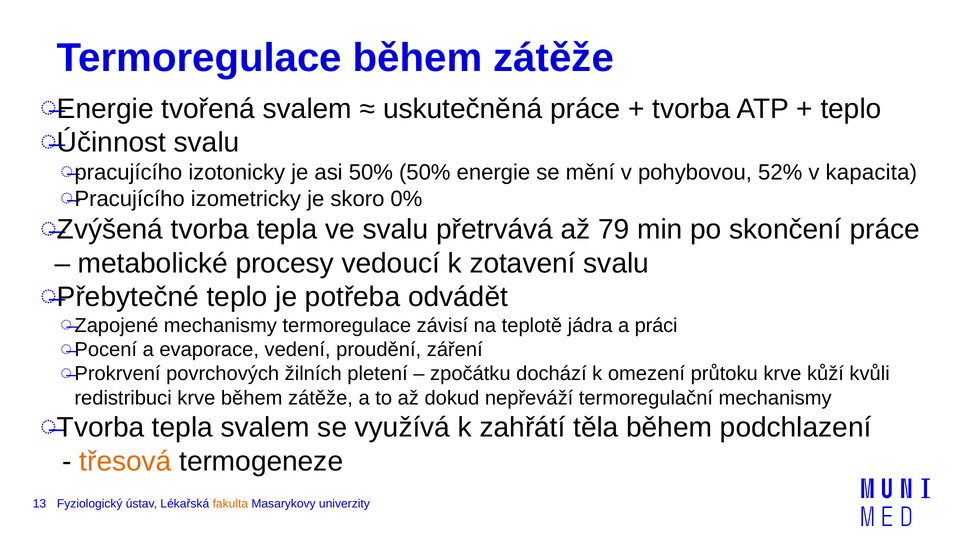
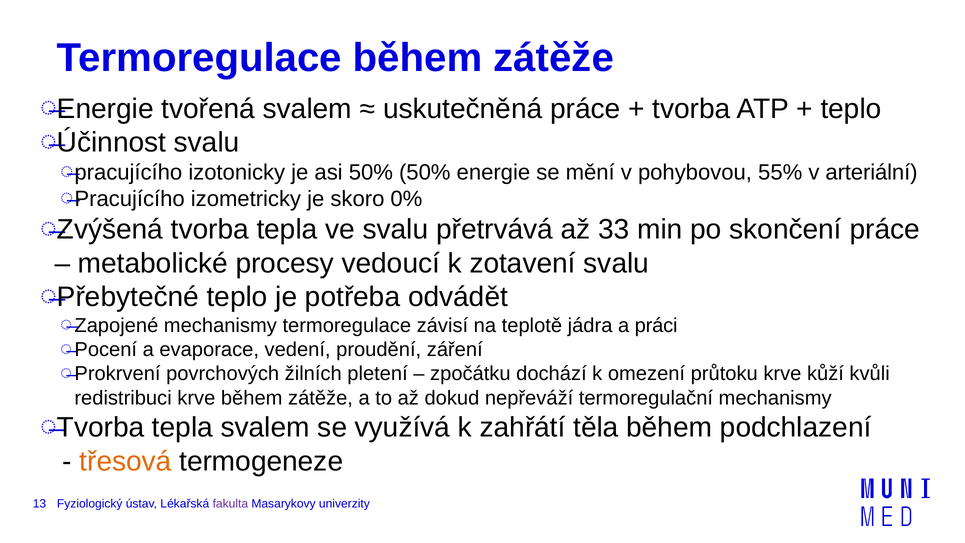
52%: 52% -> 55% (780, 172)
kapacita: kapacita -> arteriální (871, 172)
79: 79 -> 33 (614, 229)
fakulta colour: orange -> purple (230, 504)
